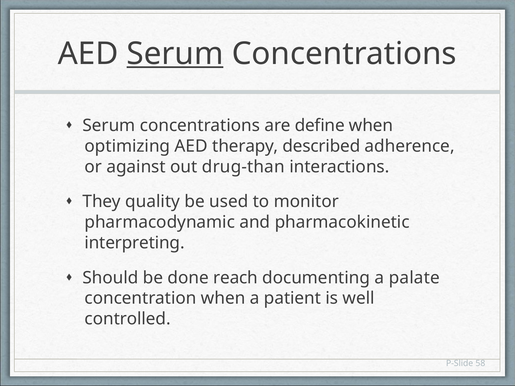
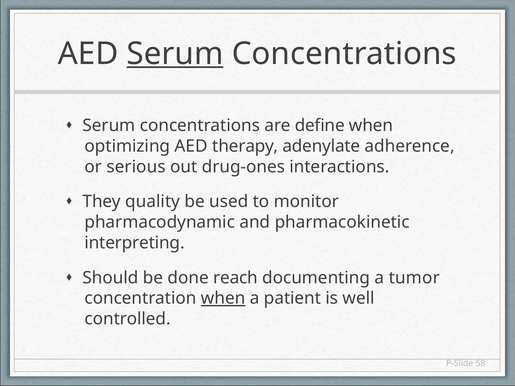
described: described -> adenylate (321, 146)
against: against -> serious (136, 167)
drug-than: drug-than -> drug-ones (243, 167)
palate: palate -> tumor (414, 278)
when underline: none -> present (223, 298)
